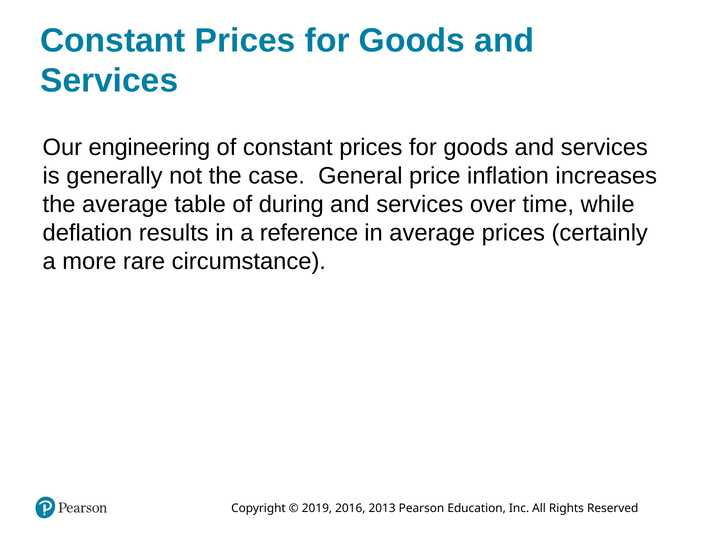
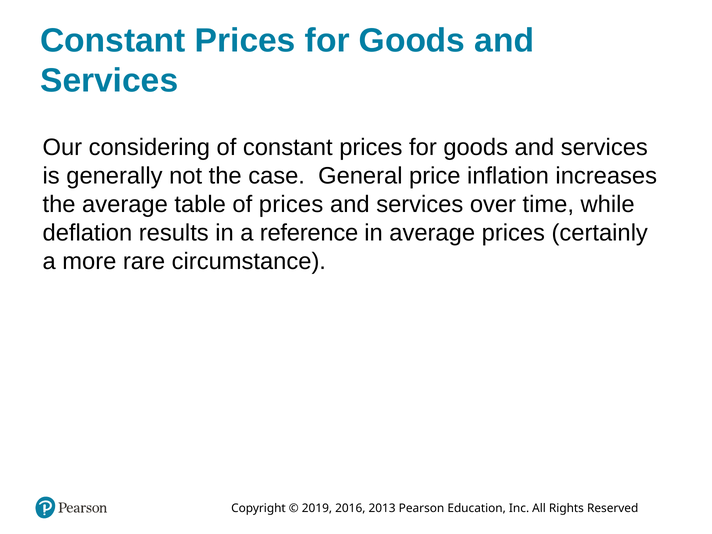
engineering: engineering -> considering (149, 147)
of during: during -> prices (291, 204)
